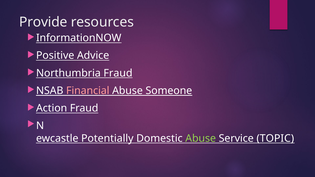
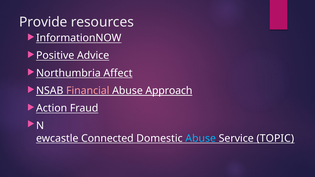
Northumbria Fraud: Fraud -> Affect (118, 73)
Someone: Someone -> Approach (169, 91)
Potentially: Potentially -> Connected (107, 138)
Abuse colour: light green -> light blue (201, 138)
